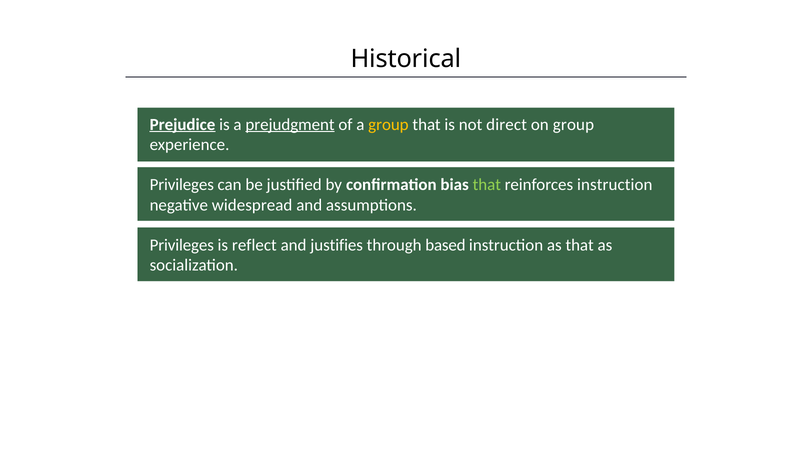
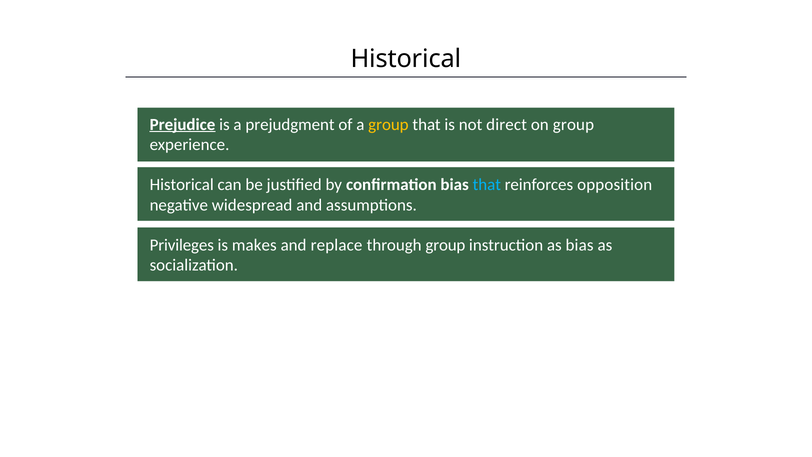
prejudgment underline: present -> none (290, 124)
Privileges: Privileges -> Historical (182, 185)
that colour: light green -> light blue (487, 185)
reinforces instruction: instruction -> opposition (615, 185)
reflect: reflect -> makes (254, 245)
justifies: justifies -> replace (337, 245)
through based: based -> group (445, 245)
as that: that -> bias (580, 245)
